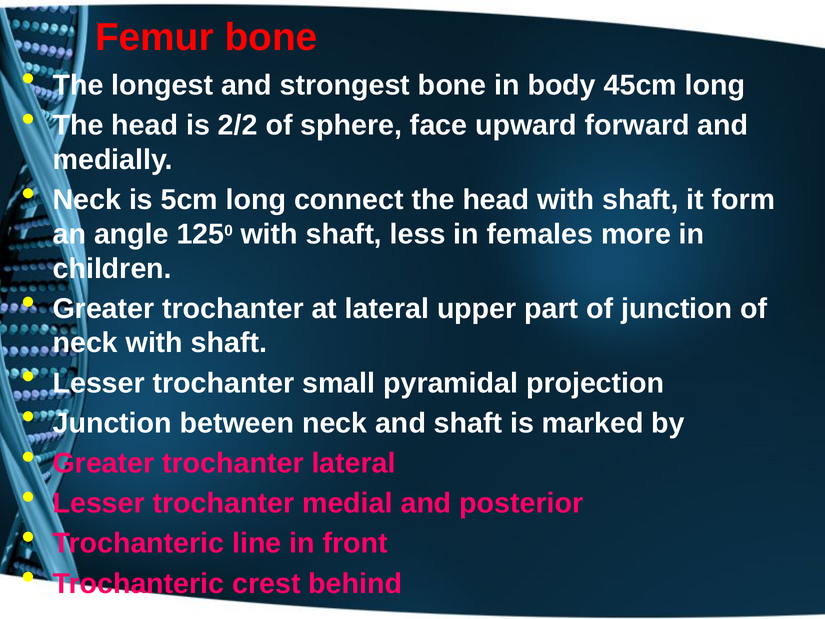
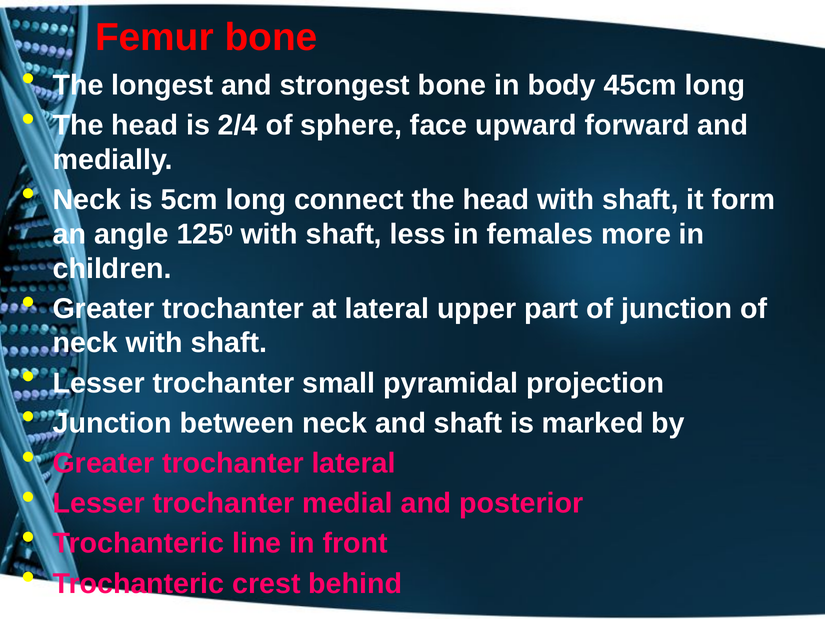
2/2: 2/2 -> 2/4 (238, 125)
